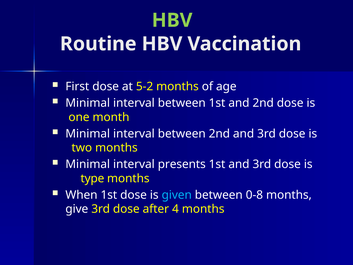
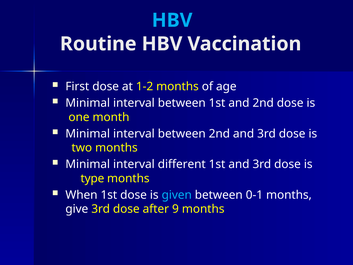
HBV colour: light green -> light blue (172, 20)
5-2: 5-2 -> 1-2 (145, 86)
presents: presents -> different (182, 164)
0-8: 0-8 -> 0-1 (254, 195)
4: 4 -> 9 (175, 209)
